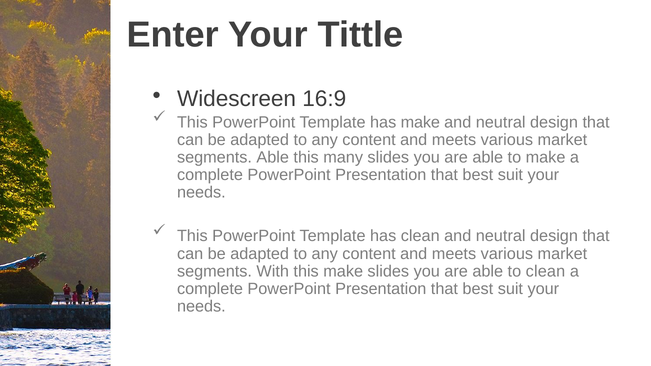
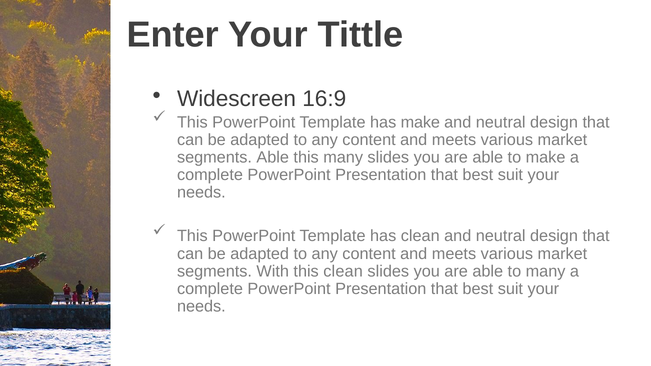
this make: make -> clean (343, 271)
to clean: clean -> many (546, 271)
